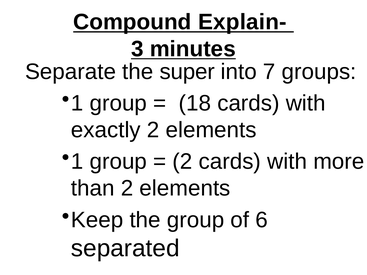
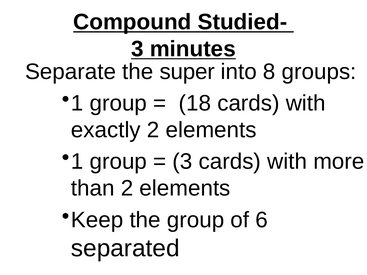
Explain-: Explain- -> Studied- (242, 22)
7: 7 -> 8 (269, 72)
2: 2 -> 3 (182, 162)
